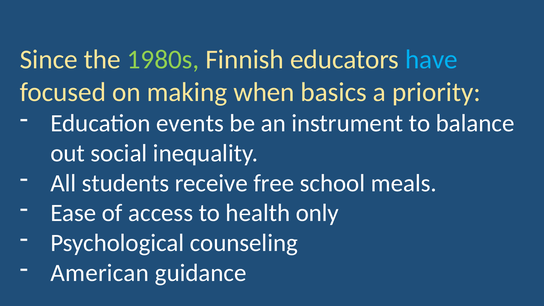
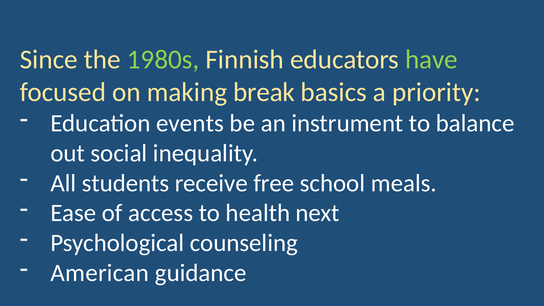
have colour: light blue -> light green (431, 60)
when: when -> break (264, 92)
only: only -> next (317, 213)
